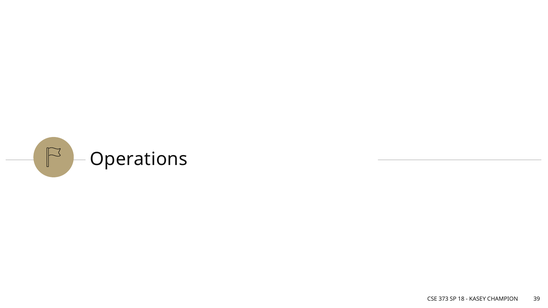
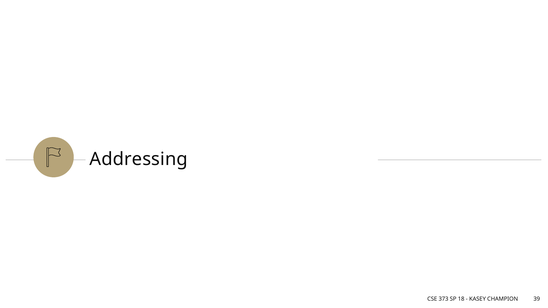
Operations: Operations -> Addressing (139, 159)
